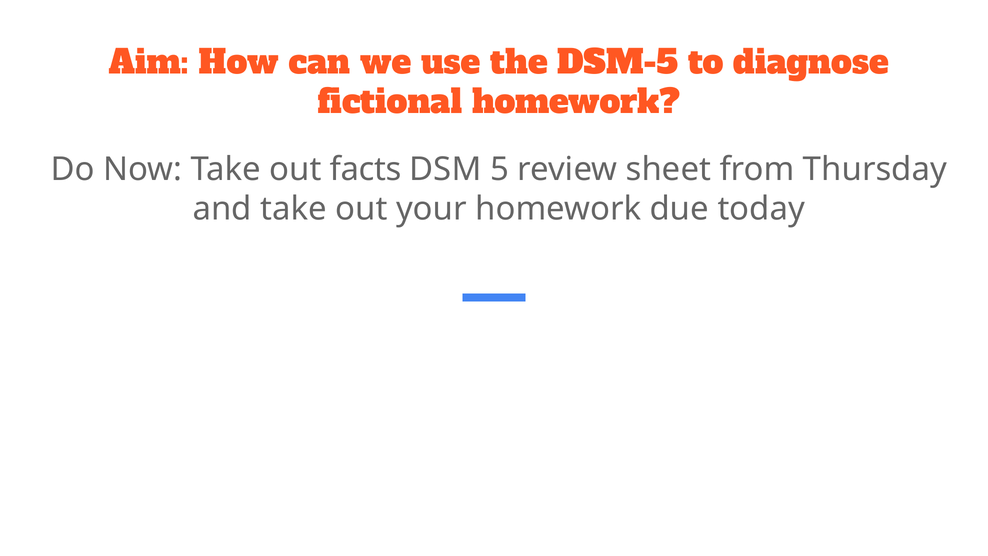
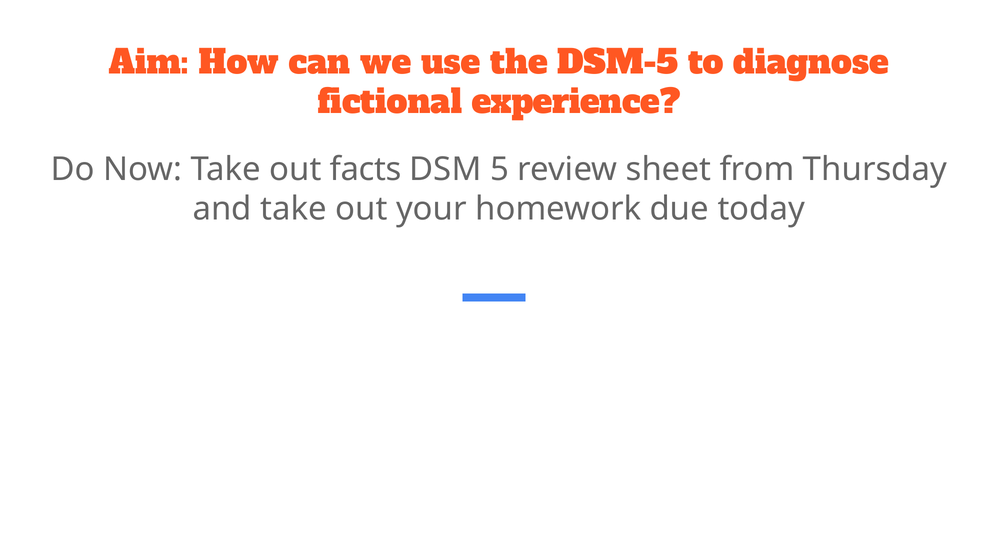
fictional homework: homework -> experience (576, 102)
